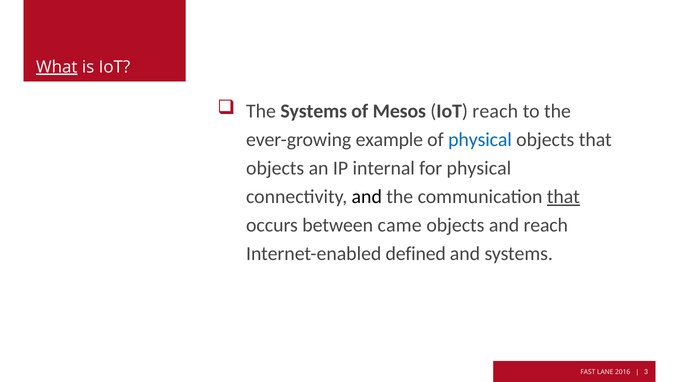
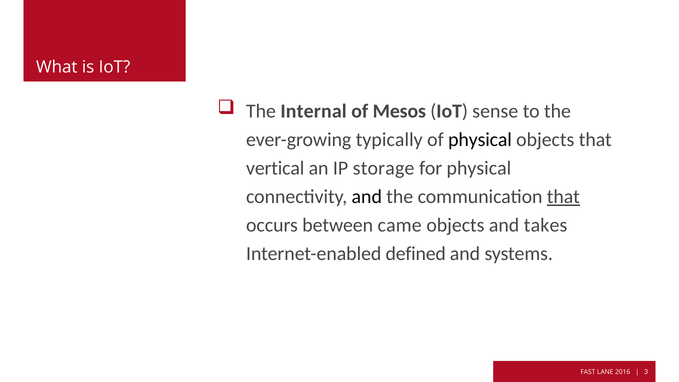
What underline: present -> none (57, 67)
The Systems: Systems -> Internal (314, 111)
IoT reach: reach -> sense (495, 111)
example: example -> typically (389, 140)
physical colour: blue -> black (480, 140)
objects: objects -> vertical (275, 168)
internal: internal -> storage (384, 168)
and reach: reach -> takes (546, 225)
